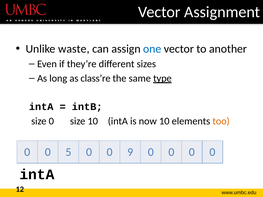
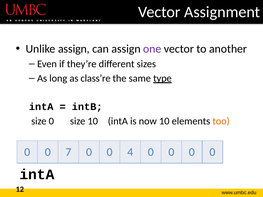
Unlike waste: waste -> assign (74, 49)
one colour: blue -> purple (152, 49)
5: 5 -> 7 (68, 152)
9: 9 -> 4 (130, 152)
